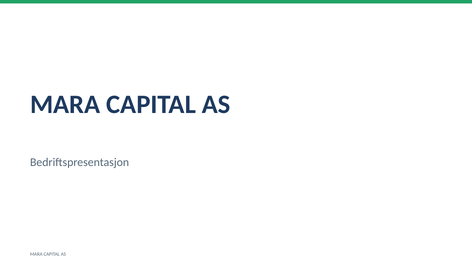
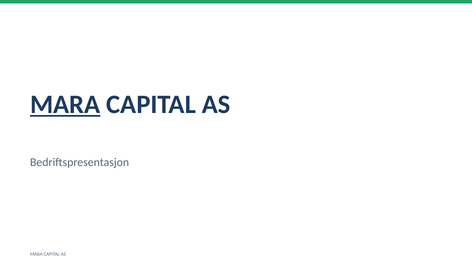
MARA underline: none -> present (65, 105)
